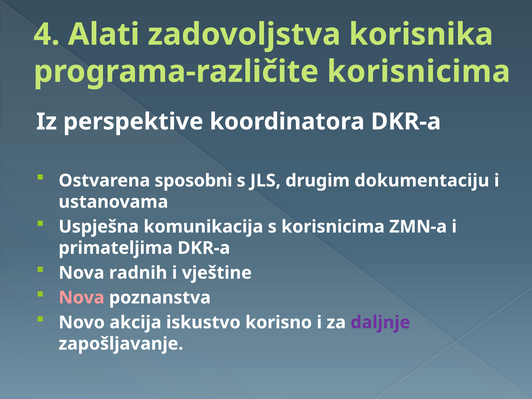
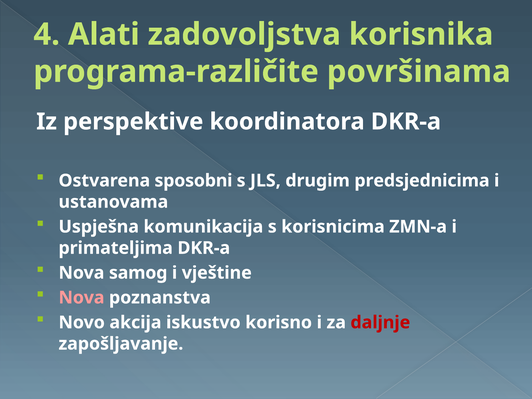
programa-različite korisnicima: korisnicima -> površinama (419, 72)
dokumentaciju: dokumentaciju -> predsjednicima (422, 181)
radnih: radnih -> samog (138, 273)
daljnje colour: purple -> red (380, 322)
